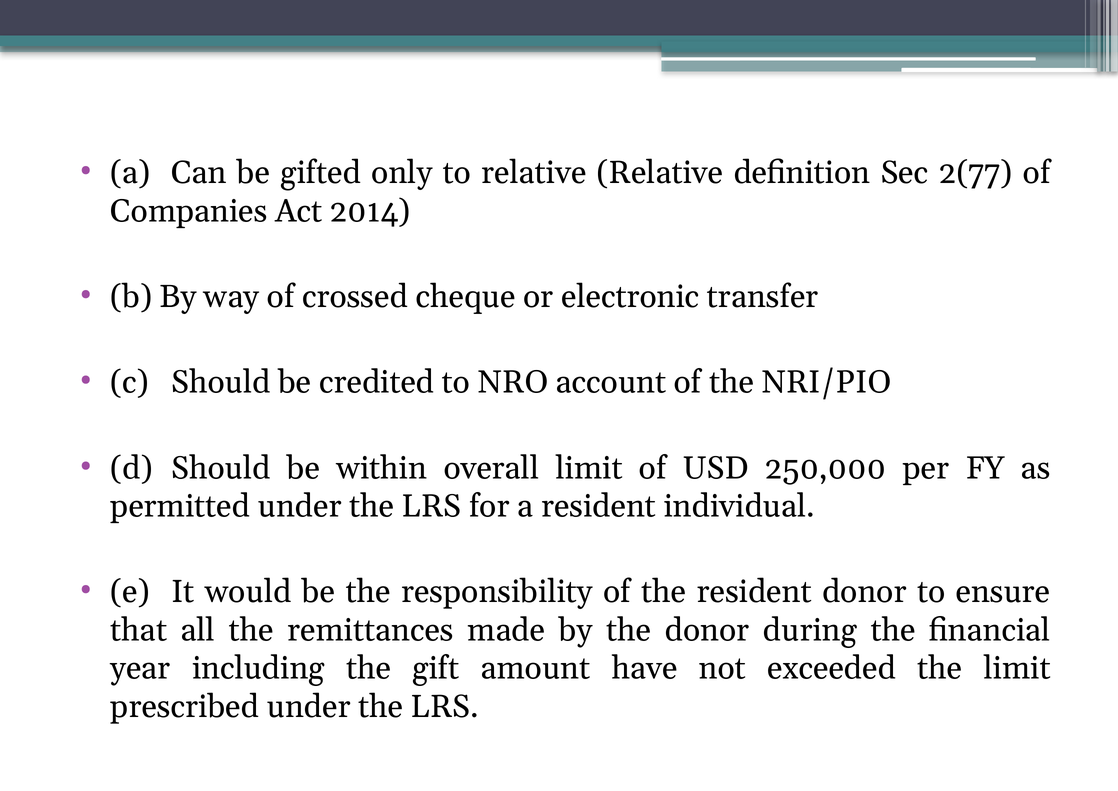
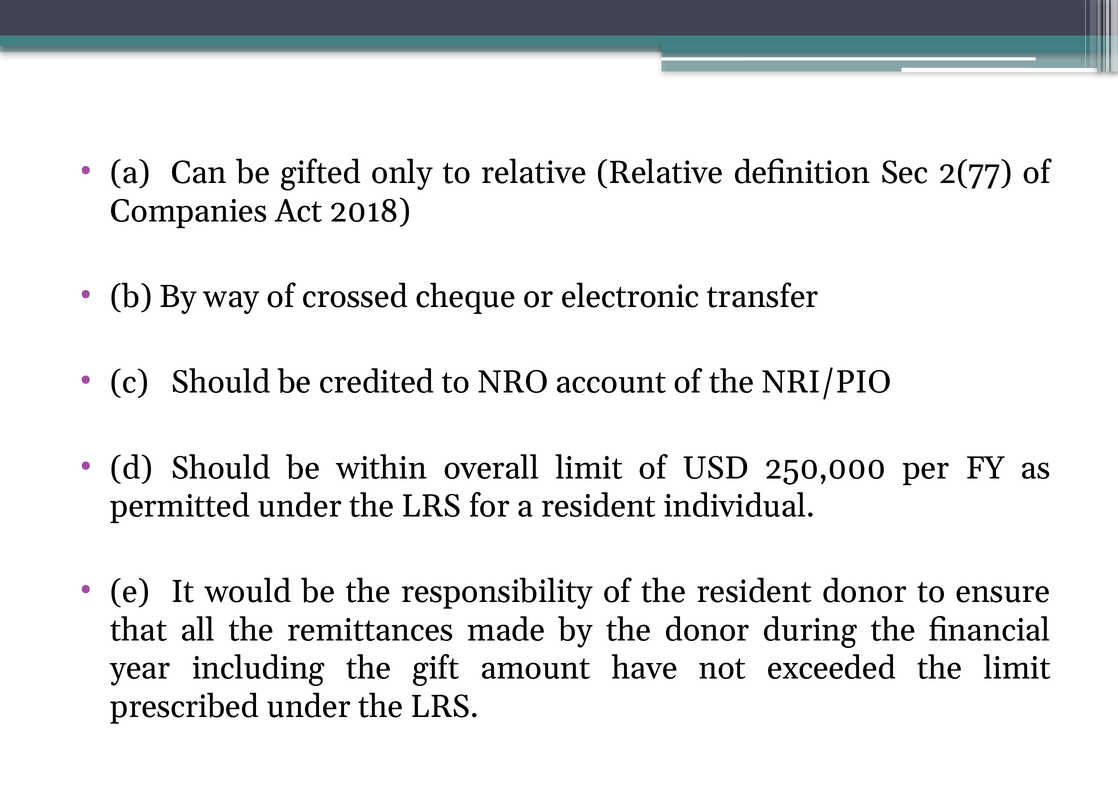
2014: 2014 -> 2018 (370, 211)
